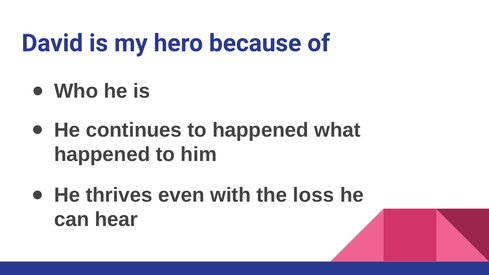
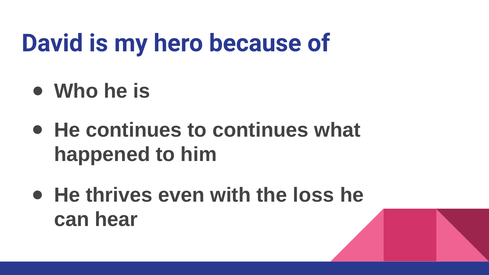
to happened: happened -> continues (260, 130)
